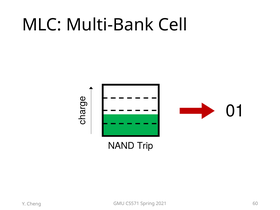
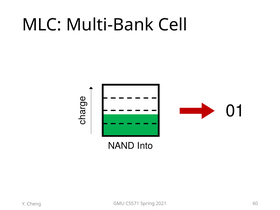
Trip: Trip -> Into (145, 146)
